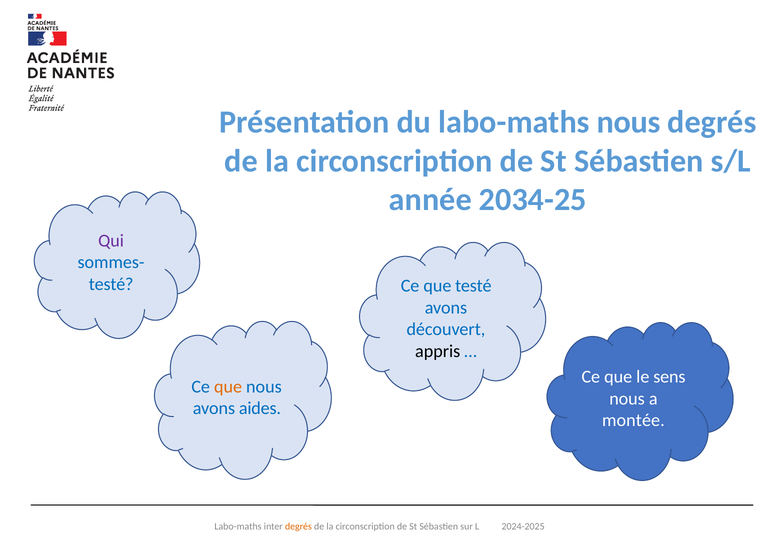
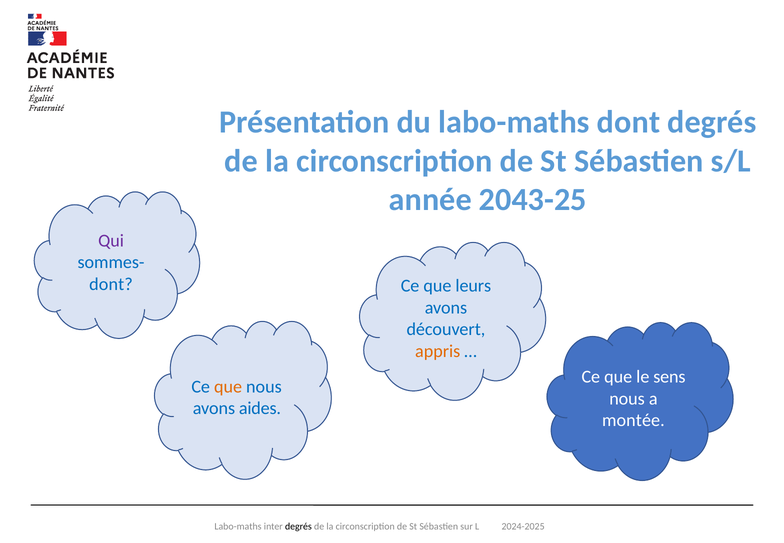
labo-maths nous: nous -> dont (629, 122)
2034-25: 2034-25 -> 2043-25 (533, 199)
testé: testé -> dont (111, 284)
que testé: testé -> leurs (473, 286)
appris colour: black -> orange (438, 351)
degrés colour: orange -> black (298, 526)
